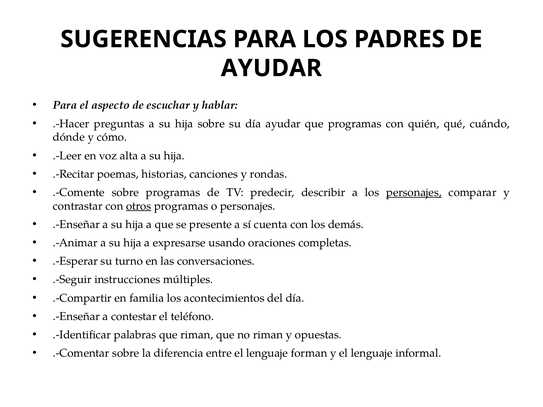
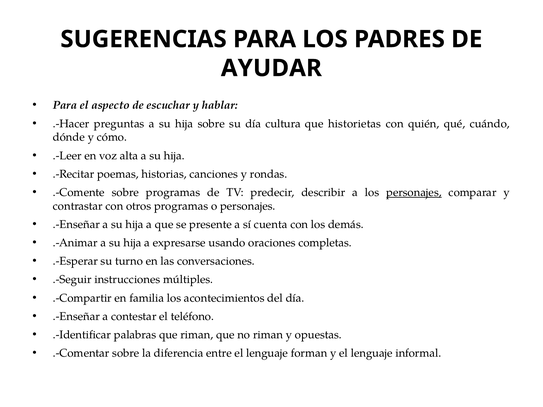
día ayudar: ayudar -> cultura (283, 124)
que programas: programas -> historietas (355, 124)
otros underline: present -> none (139, 206)
